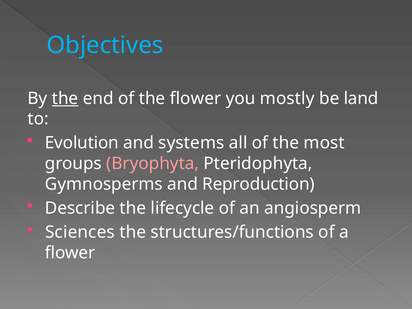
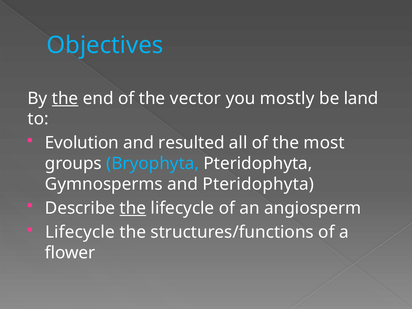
the flower: flower -> vector (195, 98)
systems: systems -> resulted (191, 143)
Bryophyta colour: pink -> light blue (153, 164)
and Reproduction: Reproduction -> Pteridophyta (258, 184)
the underline: none -> present (133, 208)
Sciences: Sciences -> Lifecycle (80, 232)
